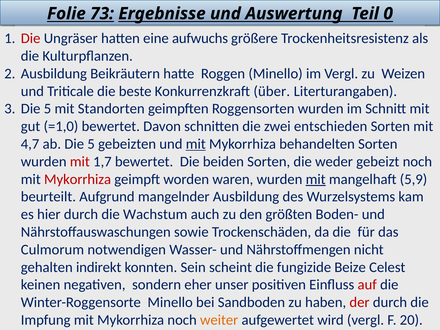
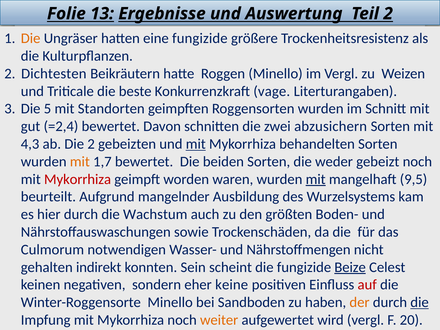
73: 73 -> 13 (102, 14)
Teil 0: 0 -> 2 (388, 14)
Die colour: red -> orange (31, 38)
eine aufwuchs: aufwuchs -> fungizide (200, 38)
Ausbildung: Ausbildung -> Dichtesten (54, 74)
über: über -> vage (272, 91)
=1,0: =1,0 -> =2,4 (61, 126)
entschieden: entschieden -> abzusichern (331, 126)
4,7: 4,7 -> 4,3 (30, 144)
ab Die 5: 5 -> 2 (91, 144)
mit colour: red -> orange (80, 162)
5,9: 5,9 -> 9,5 (414, 179)
Beize underline: none -> present (350, 267)
unser: unser -> keine (232, 285)
der colour: red -> orange (360, 302)
die underline: none -> present (420, 302)
